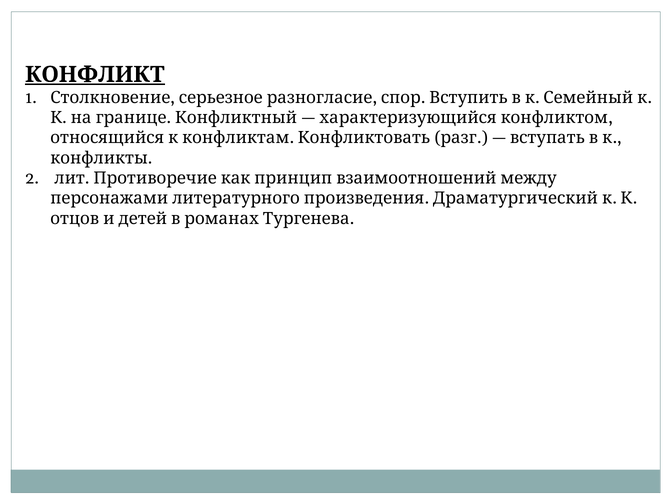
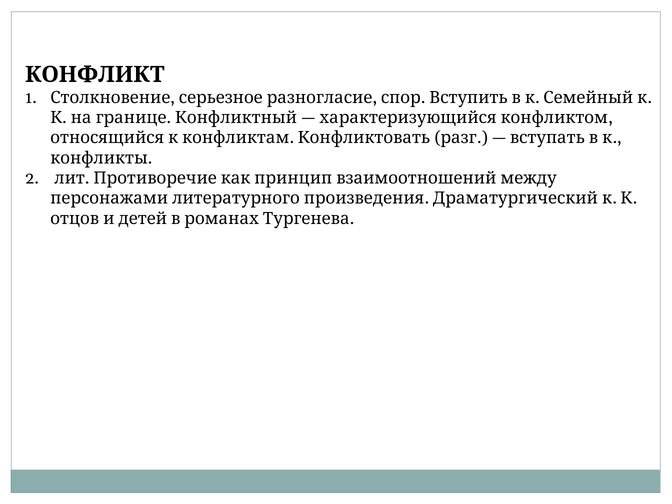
КОНФЛИКТ underline: present -> none (95, 74)
